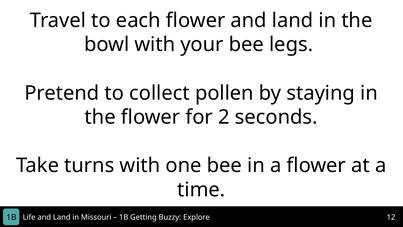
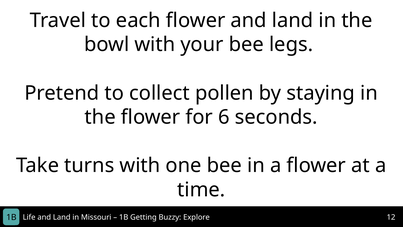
2: 2 -> 6 (224, 117)
